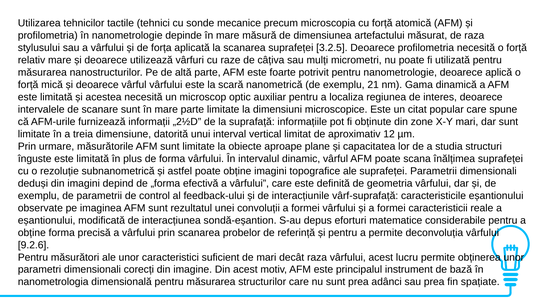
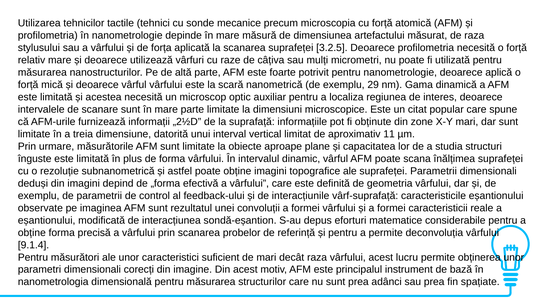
21: 21 -> 29 (373, 85)
12: 12 -> 11 (389, 134)
9.2.6: 9.2.6 -> 9.1.4 (34, 245)
